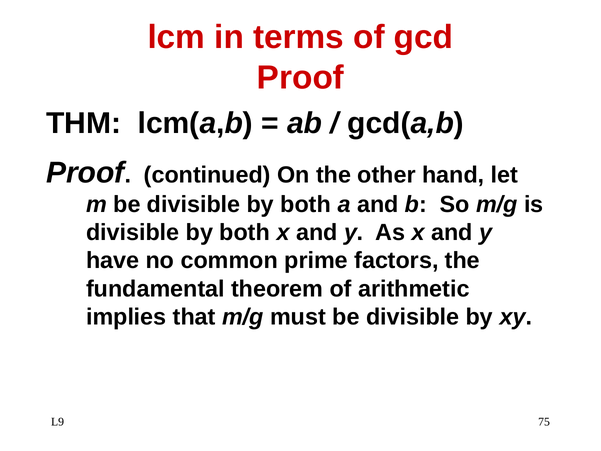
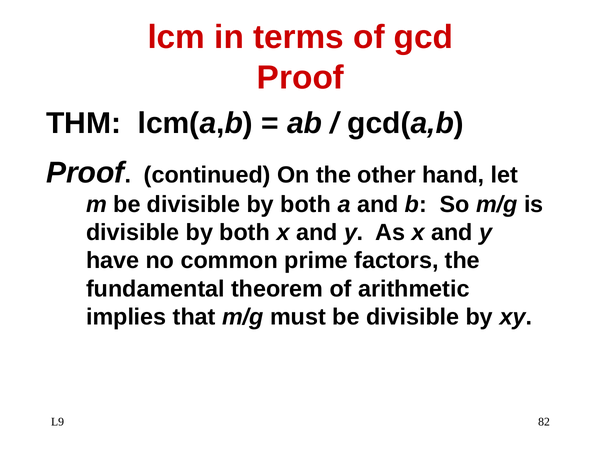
75: 75 -> 82 (544, 422)
